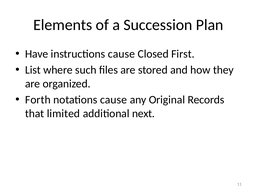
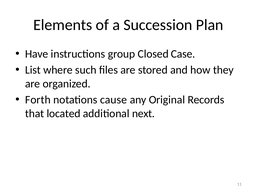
instructions cause: cause -> group (122, 54)
First: First -> Case (183, 54)
limited: limited -> located (64, 113)
